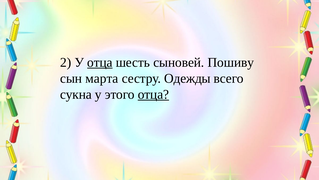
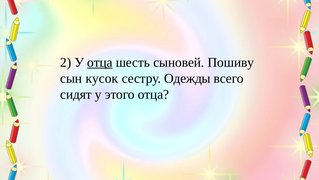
марта: марта -> кусок (102, 78)
сукна: сукна -> сидят (76, 94)
отца underline: present -> none (153, 94)
